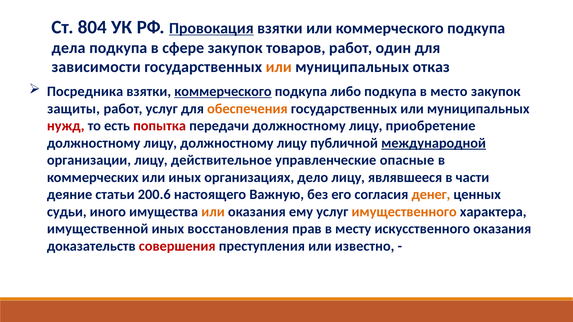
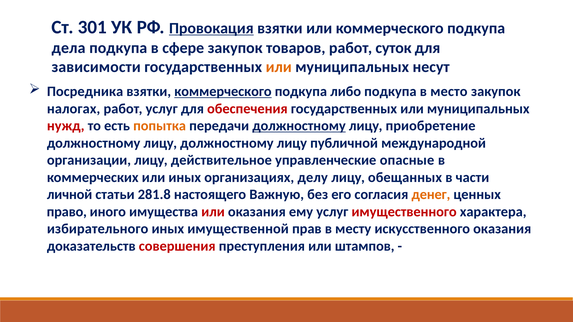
804: 804 -> 301 (92, 27)
один: один -> суток (393, 48)
отказ: отказ -> несут (431, 67)
защиты: защиты -> налогах (74, 109)
обеспечения colour: orange -> red (247, 109)
попытка colour: red -> orange (160, 126)
должностному underline: none -> present (299, 126)
международной underline: present -> none (434, 143)
дело: дело -> делу (313, 178)
являвшееся: являвшееся -> обещанных (405, 178)
деяние: деяние -> личной (70, 195)
200.6: 200.6 -> 281.8 (154, 195)
судьи: судьи -> право (67, 212)
или colour: orange -> red (213, 212)
имущественного colour: orange -> red (404, 212)
имущественной: имущественной -> избирательного (98, 229)
восстановления: восстановления -> имущественной (238, 229)
известно: известно -> штампов (365, 246)
